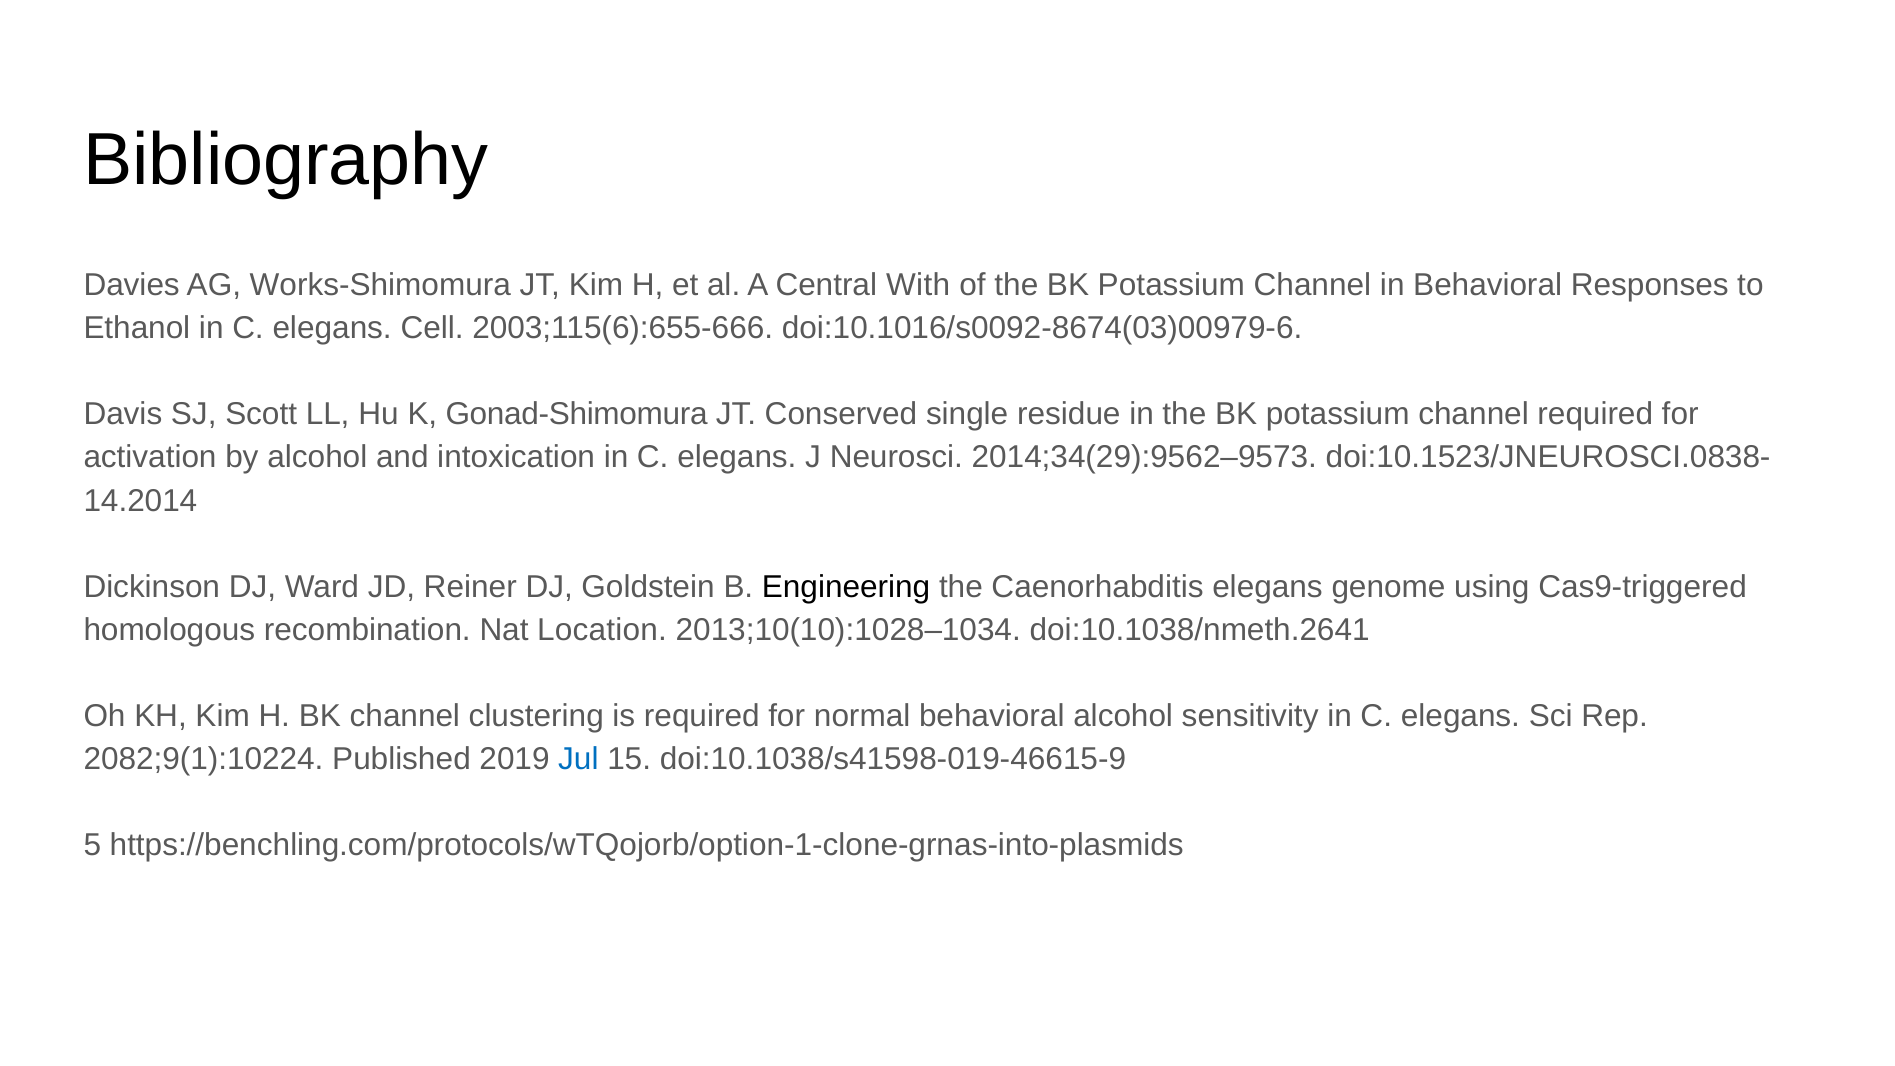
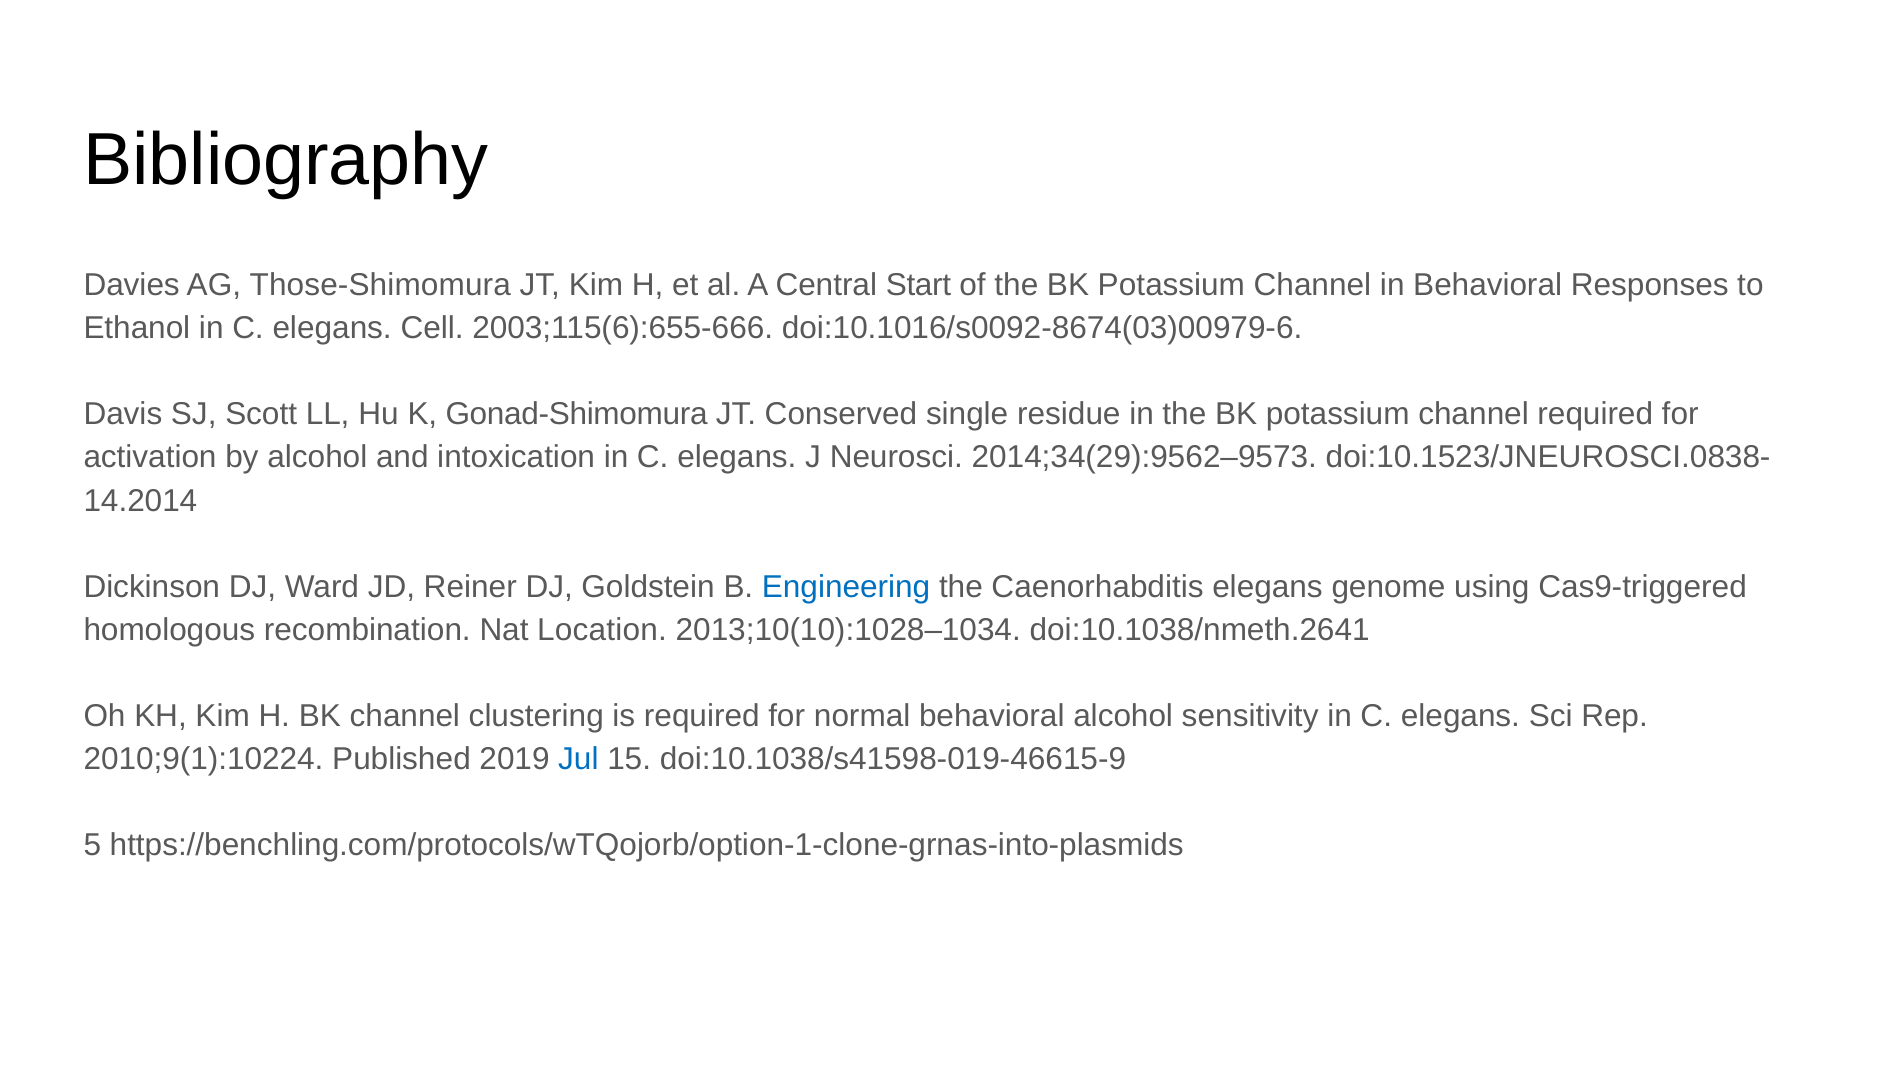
Works-Shimomura: Works-Shimomura -> Those-Shimomura (380, 285)
With: With -> Start (918, 285)
Engineering colour: black -> blue (846, 587)
2082;9(1):10224: 2082;9(1):10224 -> 2010;9(1):10224 (203, 759)
